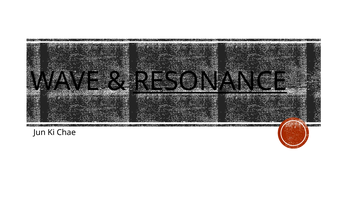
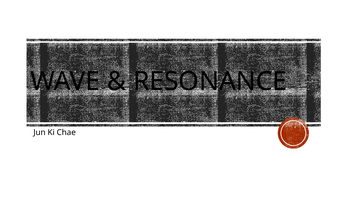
RESONANCE underline: present -> none (210, 81)
